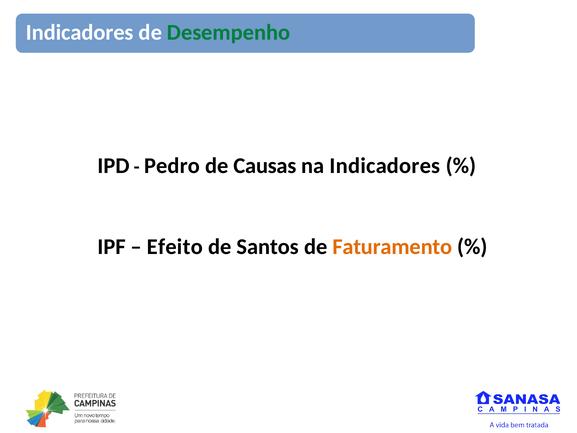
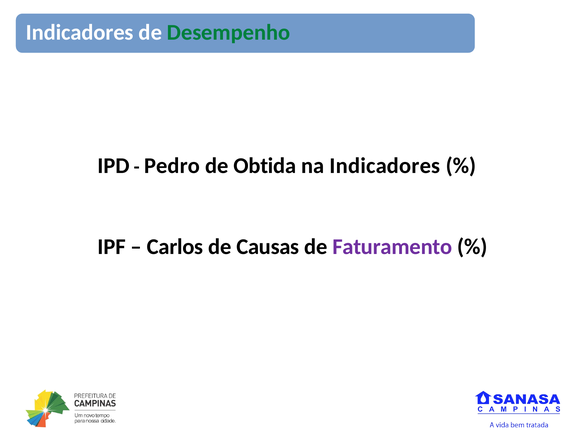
Causas: Causas -> Obtida (265, 166)
Efeito: Efeito -> Carlos (175, 246)
Santos: Santos -> Causas (268, 246)
Faturamento colour: orange -> purple (392, 246)
